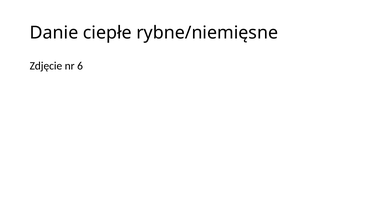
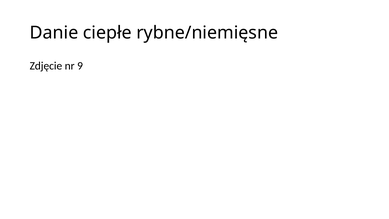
6: 6 -> 9 (80, 66)
